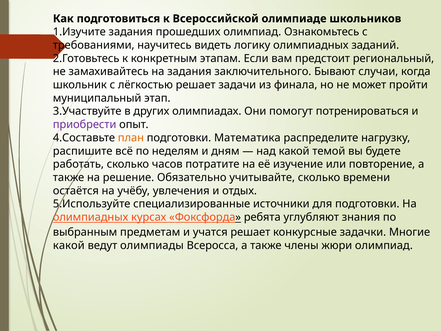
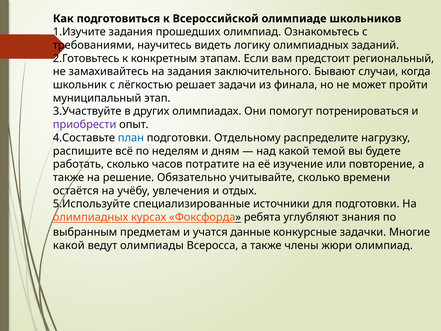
план colour: orange -> blue (131, 138)
Математика: Математика -> Отдельному (247, 138)
учатся решает: решает -> данные (250, 232)
